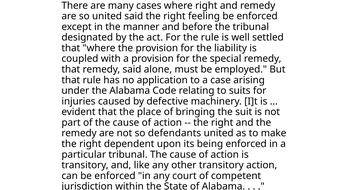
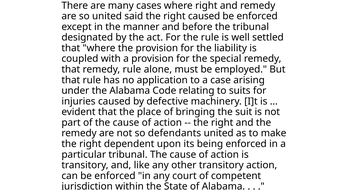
right feeling: feeling -> caused (204, 16)
remedy said: said -> rule (132, 69)
